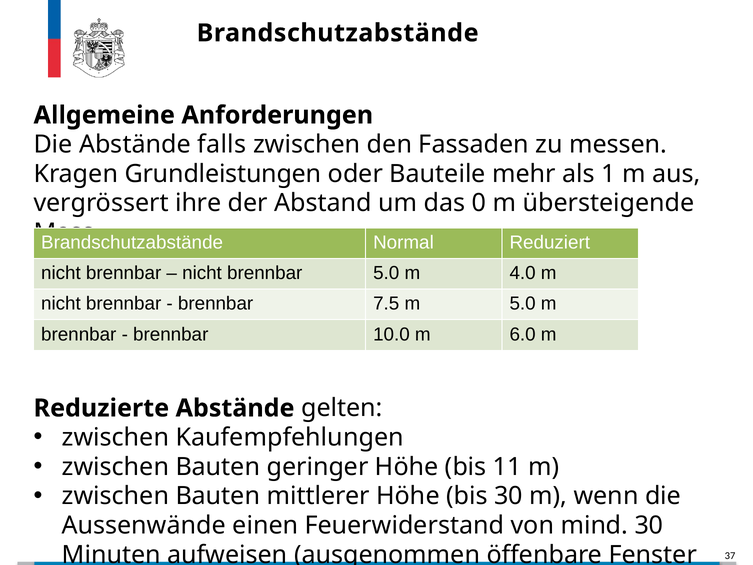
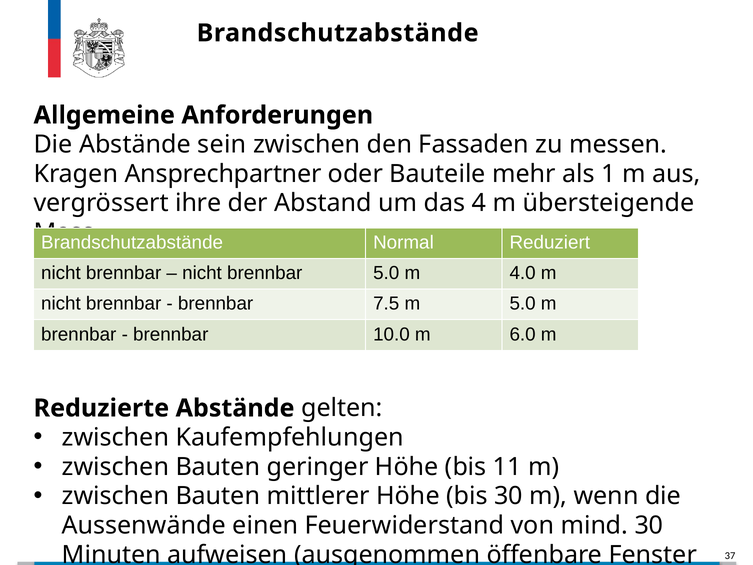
falls: falls -> sein (222, 144)
Grundleistungen: Grundleistungen -> Ansprechpartner (223, 174)
0: 0 -> 4 (479, 203)
